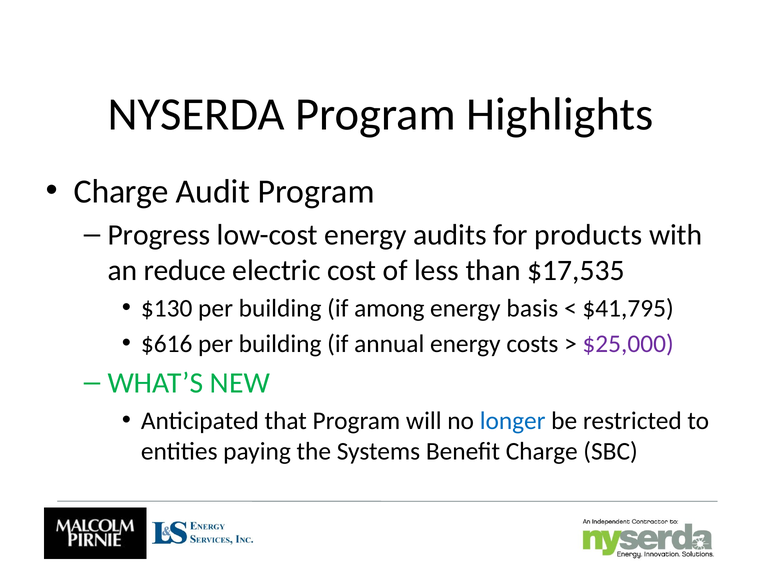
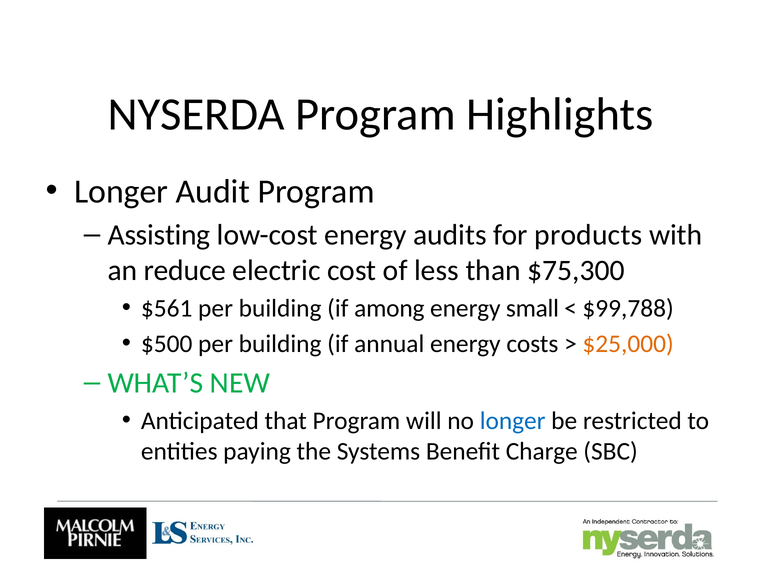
Charge: Charge -> Longer (121, 192)
Progress: Progress -> Assisting (159, 235)
$17,535: $17,535 -> $75,300 (576, 271)
$130: $130 -> $561 (167, 309)
basis: basis -> small (532, 309)
$41,795: $41,795 -> $99,788 (628, 309)
$616: $616 -> $500 (167, 344)
$25,000 colour: purple -> orange (628, 344)
